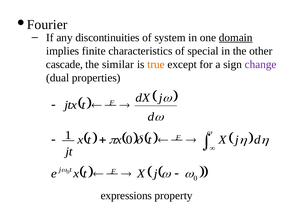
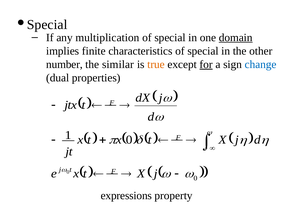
Fourier: Fourier -> Special (47, 25)
discontinuities: discontinuities -> multiplication (107, 38)
system: system -> special (170, 38)
cascade: cascade -> number (64, 65)
for underline: none -> present (206, 65)
change colour: purple -> blue (261, 65)
